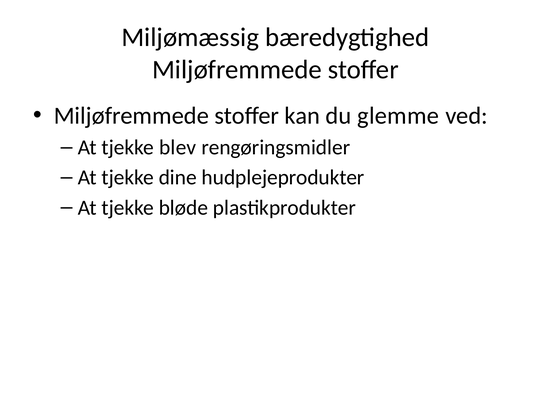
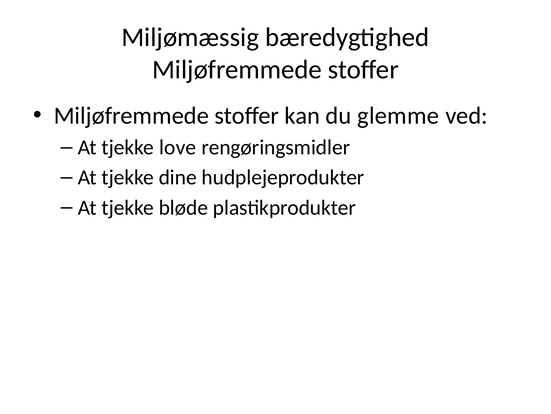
blev: blev -> love (178, 147)
